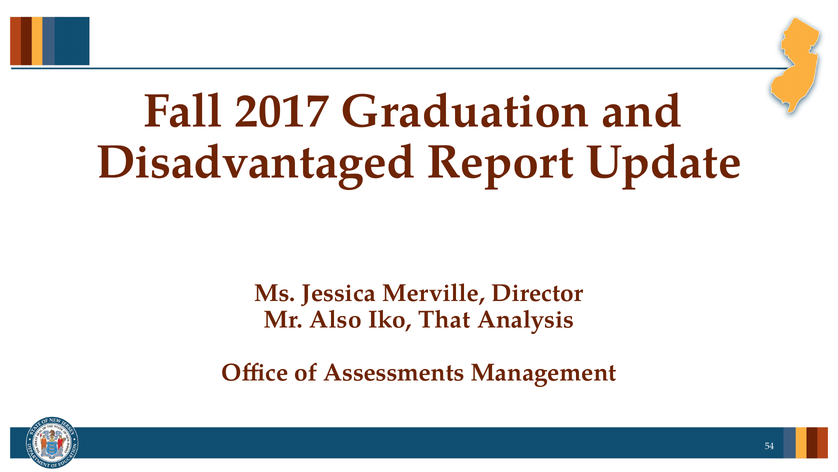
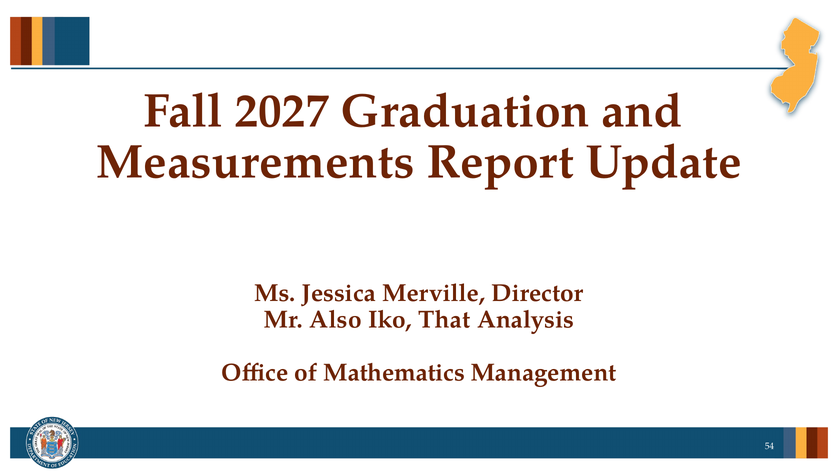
2017: 2017 -> 2027 (282, 111)
Disadvantaged: Disadvantaged -> Measurements (255, 162)
Assessments: Assessments -> Mathematics (394, 372)
